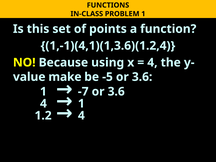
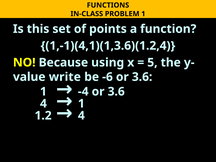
4: 4 -> 5 (152, 63)
make: make -> write (65, 77)
-5: -5 -> -6 (107, 77)
-7: -7 -> -4 (83, 92)
